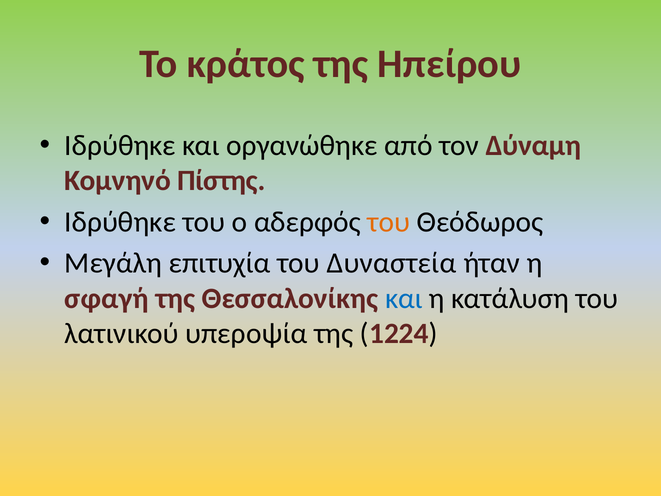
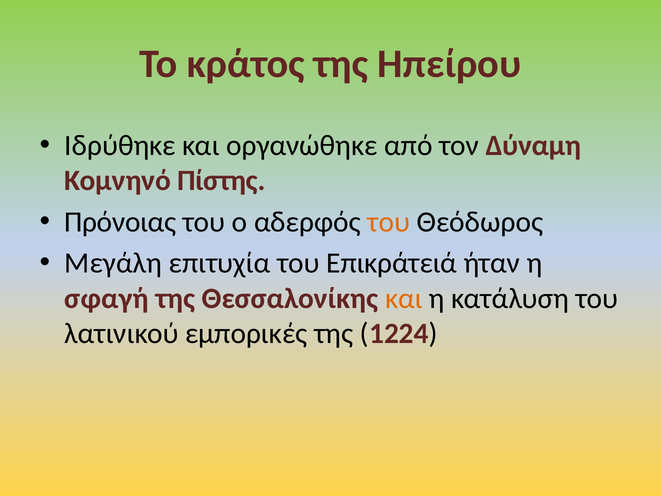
Ιδρύθηκε: Ιδρύθηκε -> Πρόνοιας (120, 222)
Δυναστεία: Δυναστεία -> Επικράτειά (392, 263)
και colour: blue -> orange (404, 298)
υπεροψία: υπεροψία -> εμπορικές (246, 334)
